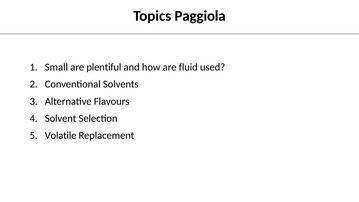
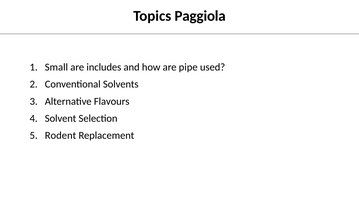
plentiful: plentiful -> includes (104, 67)
fluid: fluid -> pipe (188, 67)
Volatile: Volatile -> Rodent (60, 135)
